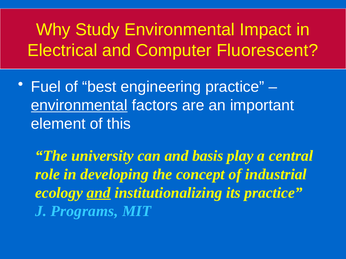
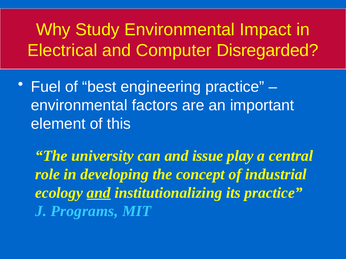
Fluorescent: Fluorescent -> Disregarded (268, 50)
environmental underline: present -> none (79, 105)
basis: basis -> issue (208, 156)
